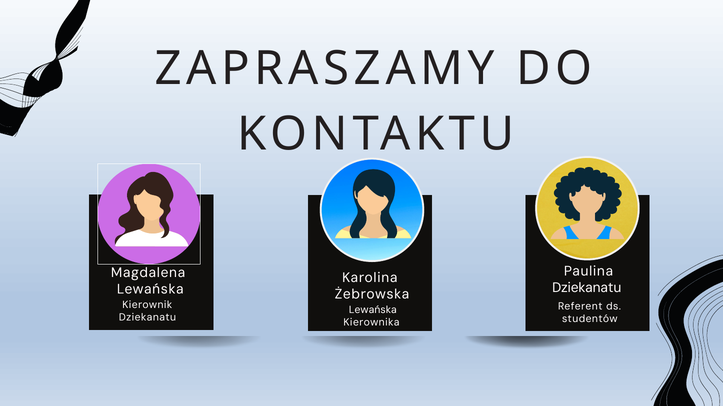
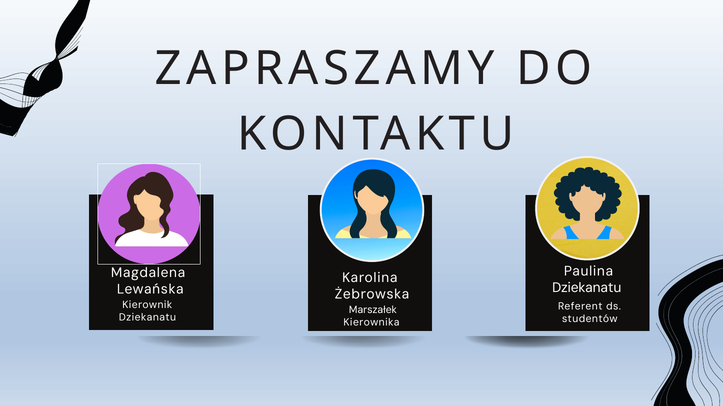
Lewańska: Lewańska -> Marszałek (373, 310)
